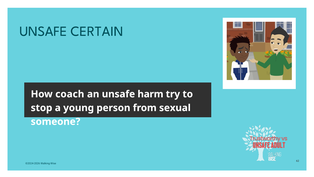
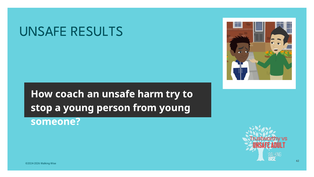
CERTAIN: CERTAIN -> RESULTS (97, 31)
from sexual: sexual -> young (175, 108)
